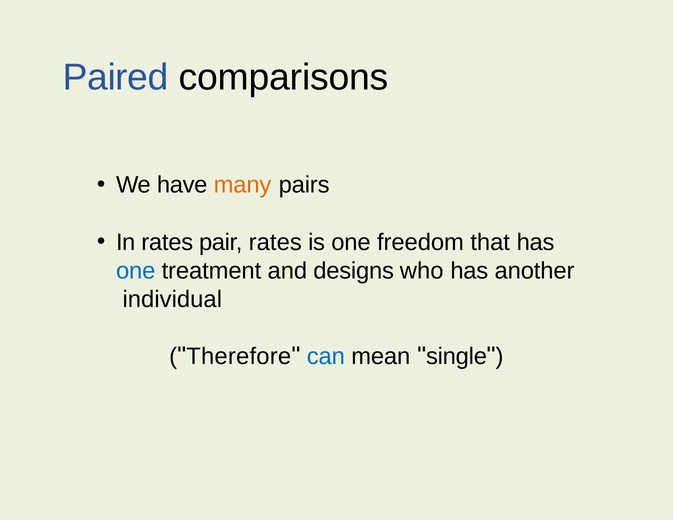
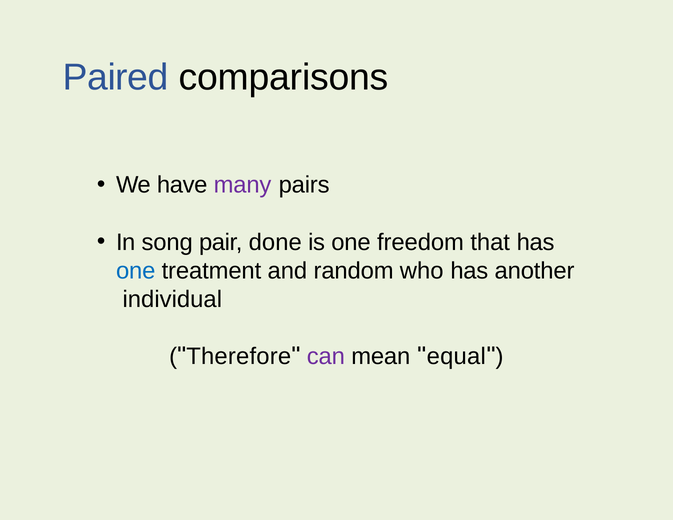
many colour: orange -> purple (243, 185)
In rates: rates -> song (167, 242)
pair rates: rates -> done (275, 242)
designs: designs -> random (354, 271)
can colour: blue -> purple (326, 356)
single: single -> equal (456, 356)
